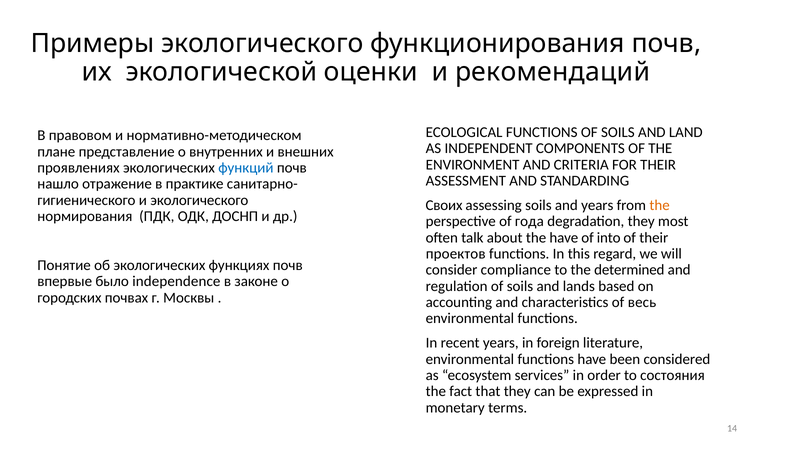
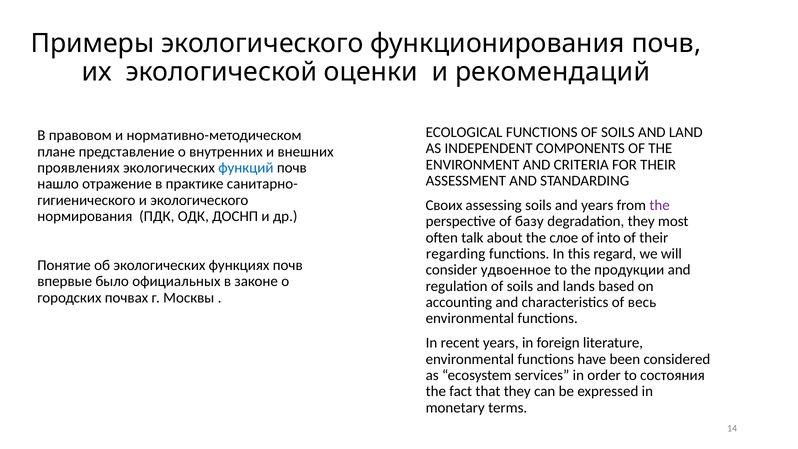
the colour: orange -> purple (660, 205)
года: года -> базу (529, 221)
the have: have -> слое (564, 237)
проектов: проектов -> regarding (456, 254)
compliance: compliance -> удвоенное (516, 270)
determined: determined -> продукции (629, 270)
independence: independence -> официальных (176, 281)
